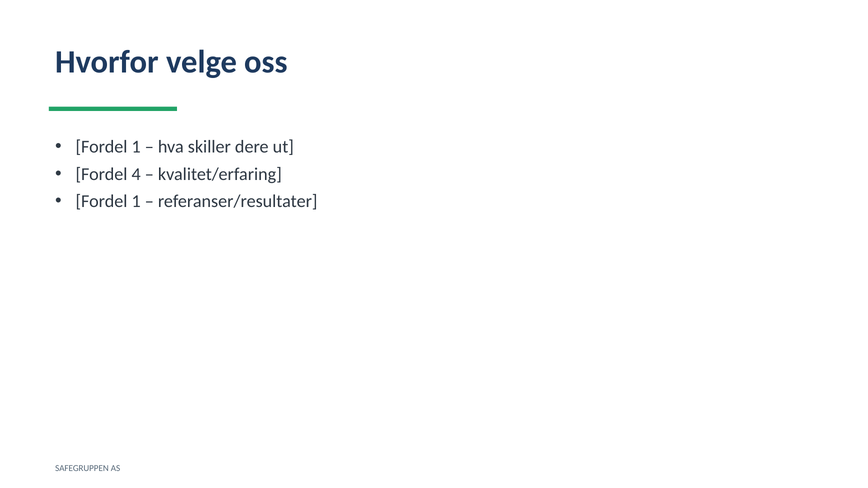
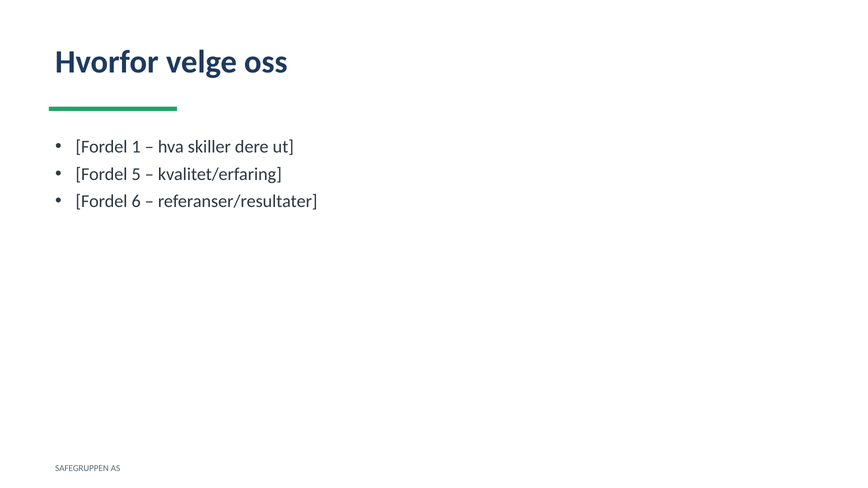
4: 4 -> 5 (136, 174)
1: 1 -> 6 (136, 201)
